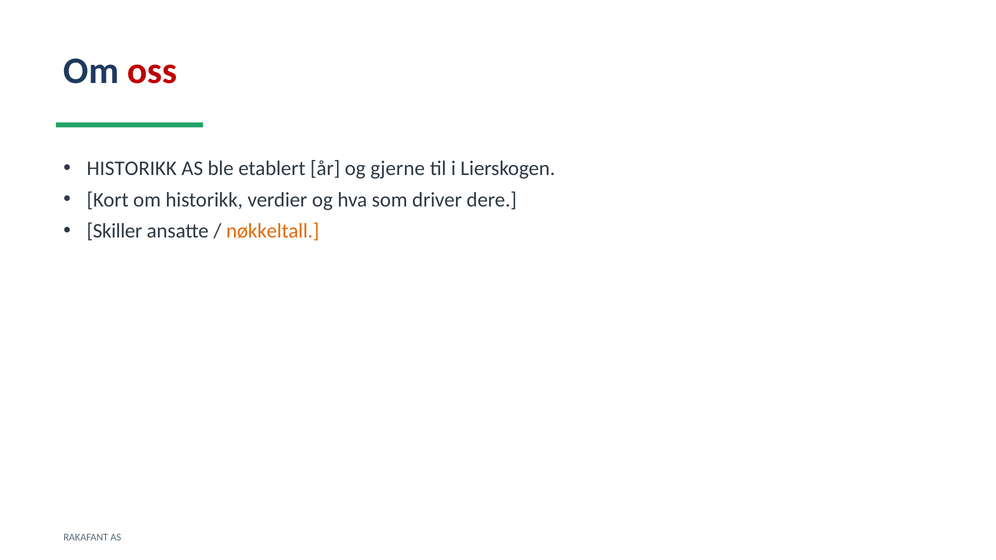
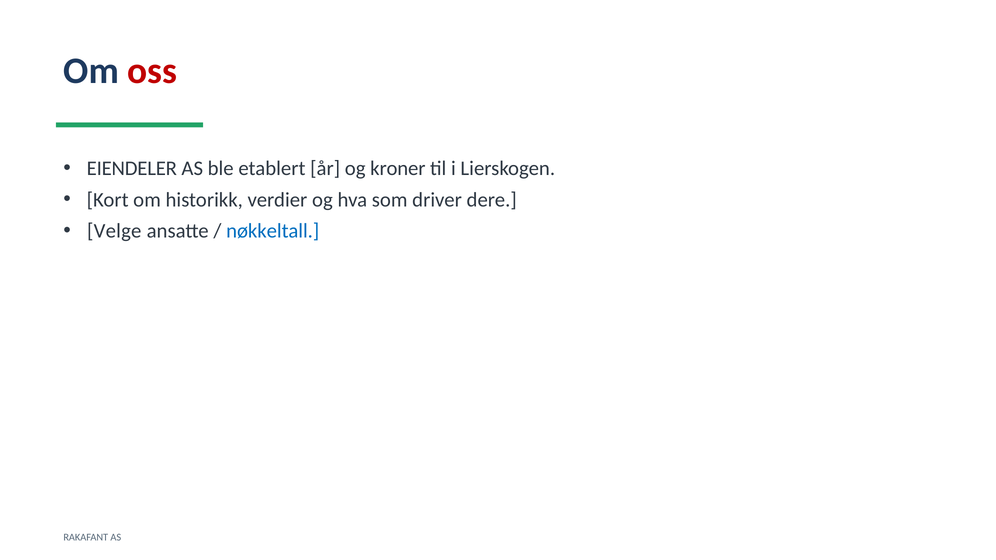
HISTORIKK: HISTORIKK -> EIENDELER (132, 169)
gjerne: gjerne -> kroner (398, 169)
Skiller: Skiller -> Velge (114, 231)
nøkkeltall colour: orange -> blue (273, 231)
